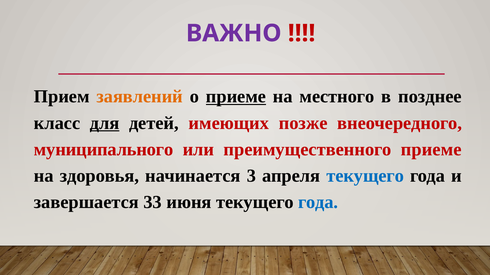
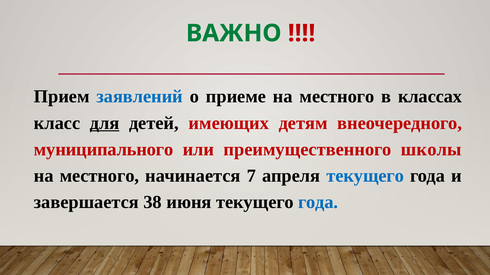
ВАЖНО colour: purple -> green (234, 33)
заявлений colour: orange -> blue (140, 97)
приеме underline: present -> none (236, 97)
позднее: позднее -> классах (430, 97)
позже: позже -> детям (303, 123)
преимущественного приеме: приеме -> школы (431, 150)
здоровья: здоровья -> местного (99, 176)
3: 3 -> 7 (251, 176)
33: 33 -> 38 (153, 203)
